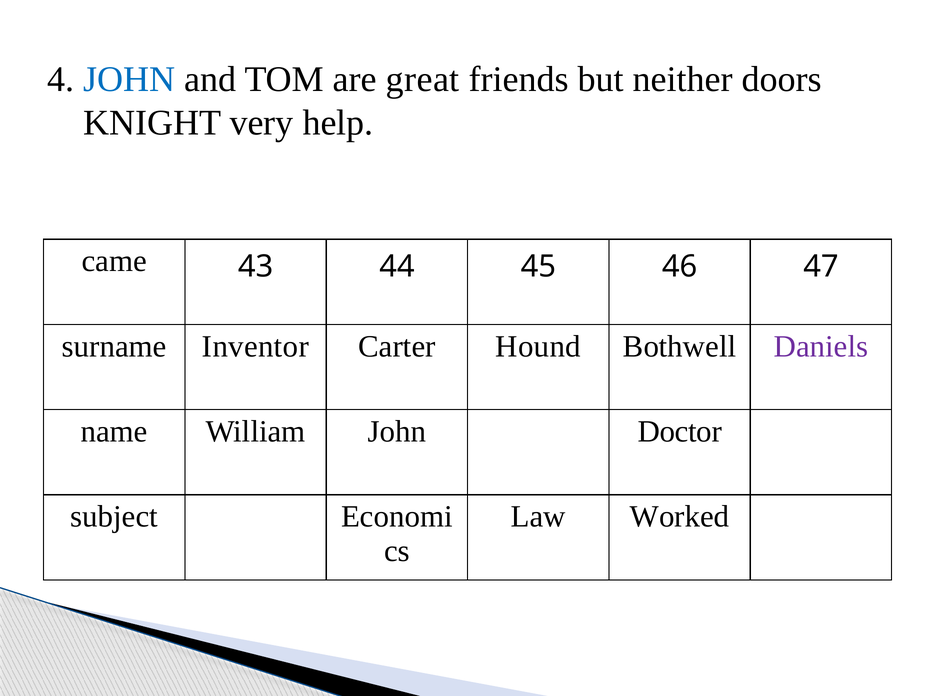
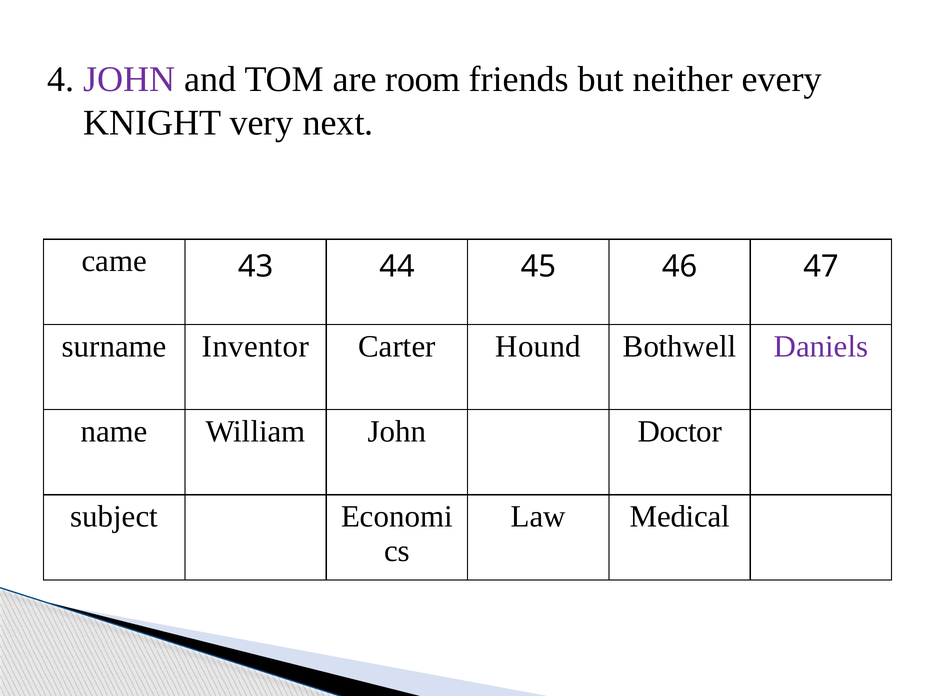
JOHN colour: blue -> purple (129, 79)
great: great -> room (423, 79)
doors: doors -> every (782, 79)
help: help -> next (338, 123)
Worked: Worked -> Medical (680, 517)
